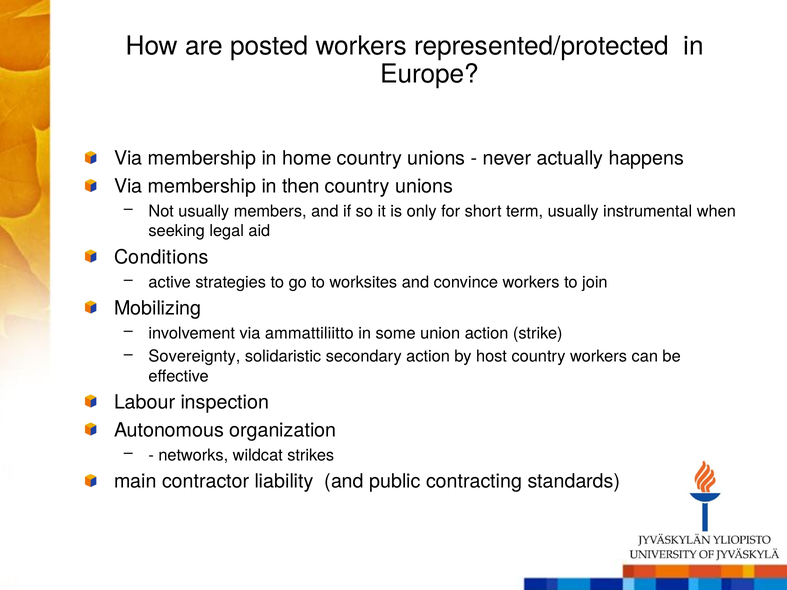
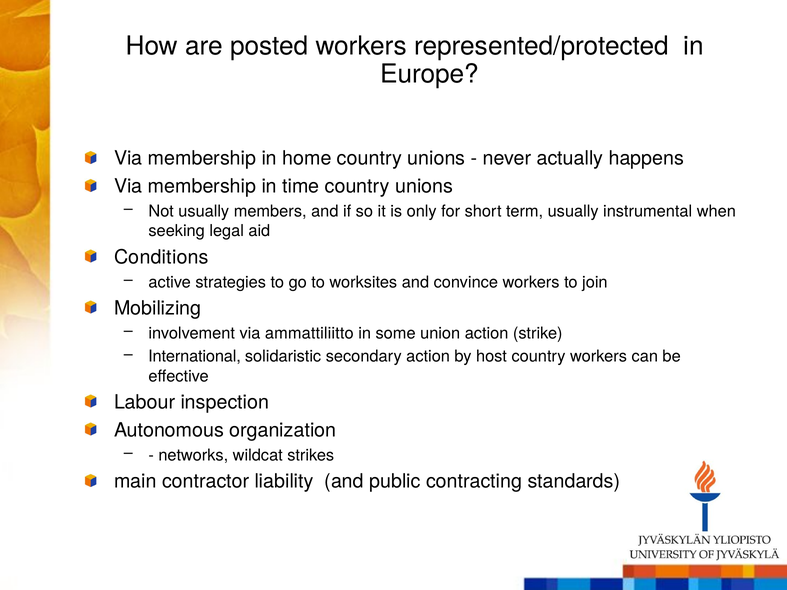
then: then -> time (301, 187)
Sovereignty: Sovereignty -> International (195, 357)
